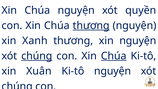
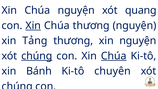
quyền: quyền -> quang (141, 10)
Xin underline: none -> present (33, 26)
thương underline: present -> none (91, 26)
Xanh: Xanh -> Tảng (35, 41)
Xuân: Xuân -> Bánh (39, 71)
Ki-tô nguyện: nguyện -> chuyên (112, 71)
